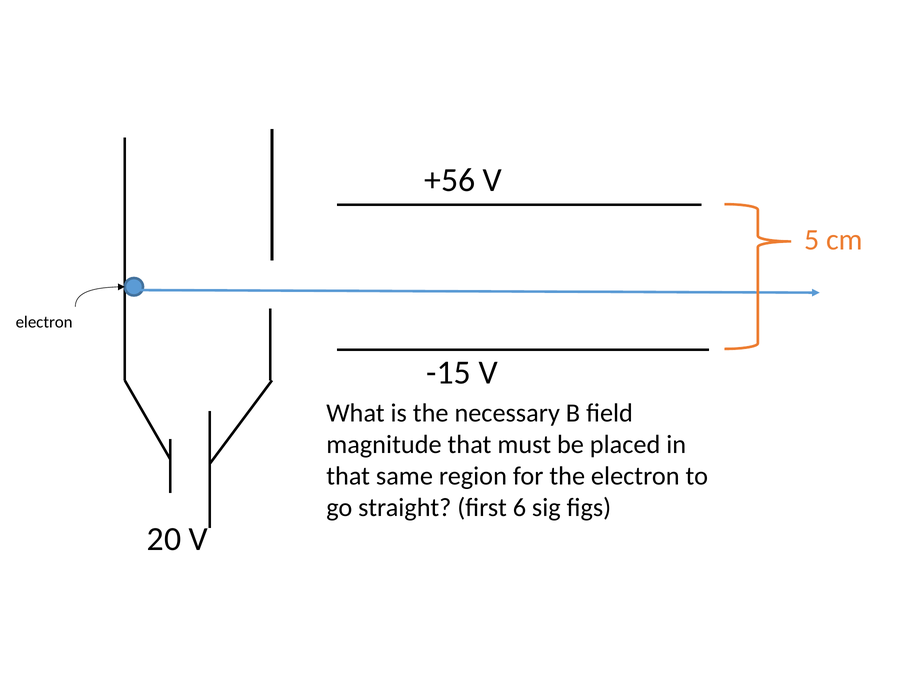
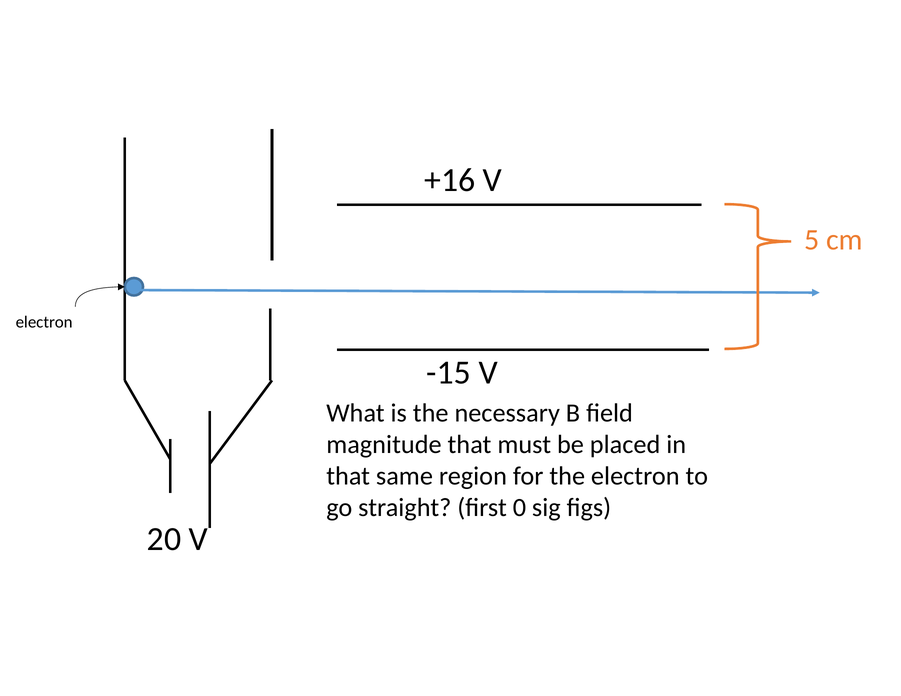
+56: +56 -> +16 (450, 180)
6: 6 -> 0 (519, 508)
